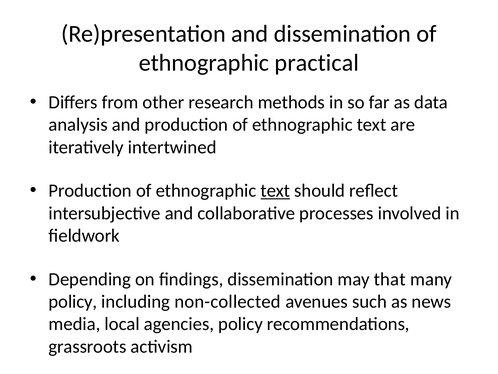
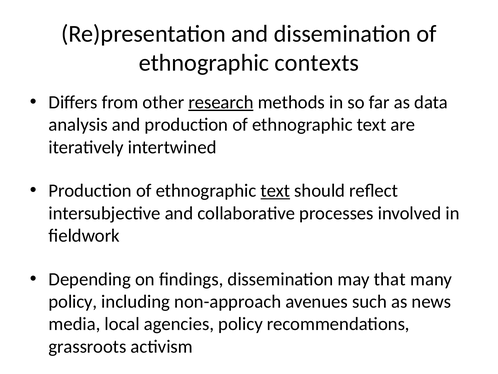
practical: practical -> contexts (317, 63)
research underline: none -> present (221, 102)
non-collected: non-collected -> non-approach (228, 301)
